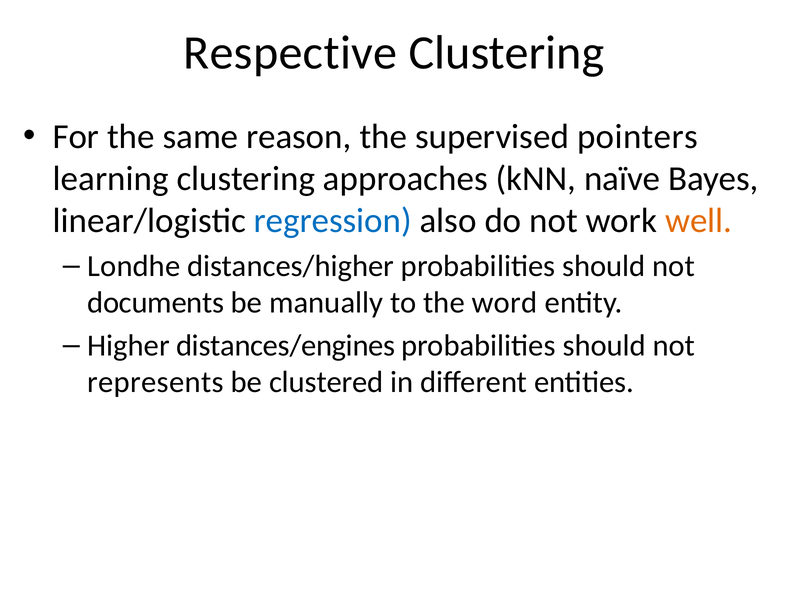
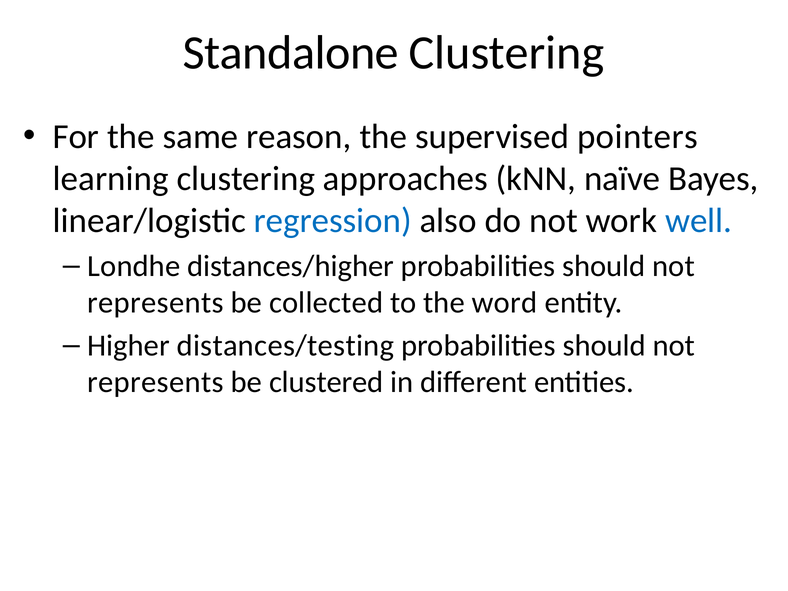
Respective: Respective -> Standalone (291, 53)
well colour: orange -> blue (699, 221)
documents: documents -> represents (155, 303)
manually: manually -> collected (326, 303)
distances/engines: distances/engines -> distances/testing (285, 346)
